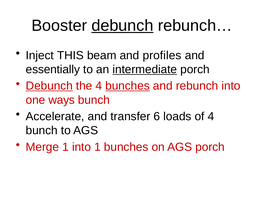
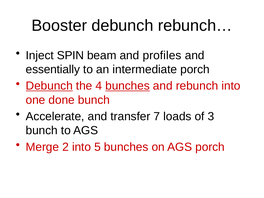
debunch underline: present -> none (122, 26)
THIS: THIS -> SPIN (70, 55)
intermediate underline: present -> none (145, 69)
ways: ways -> done (62, 100)
6: 6 -> 7 (157, 116)
of 4: 4 -> 3 (211, 116)
Merge 1: 1 -> 2 (66, 147)
into 1: 1 -> 5 (97, 147)
